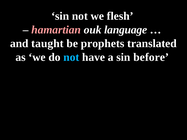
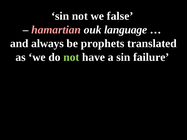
flesh: flesh -> false (120, 16)
taught: taught -> always (48, 43)
not colour: light blue -> light green (71, 57)
before: before -> failure (151, 57)
